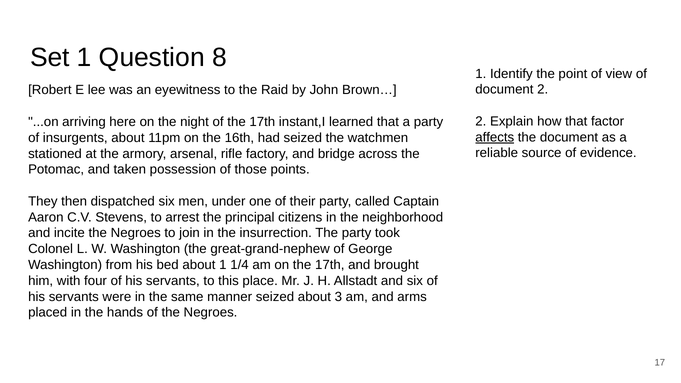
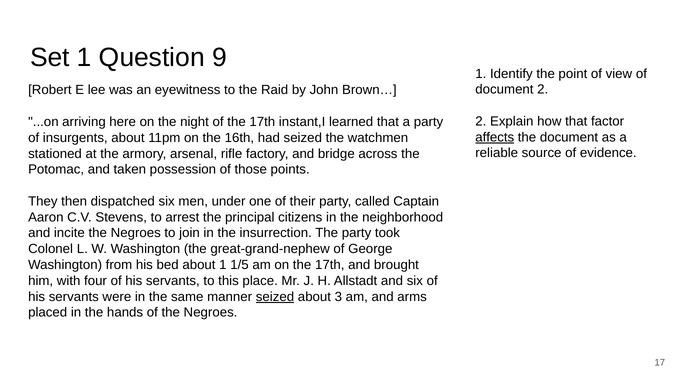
8: 8 -> 9 (219, 58)
1/4: 1/4 -> 1/5 (239, 265)
seized underline: none -> present (275, 297)
